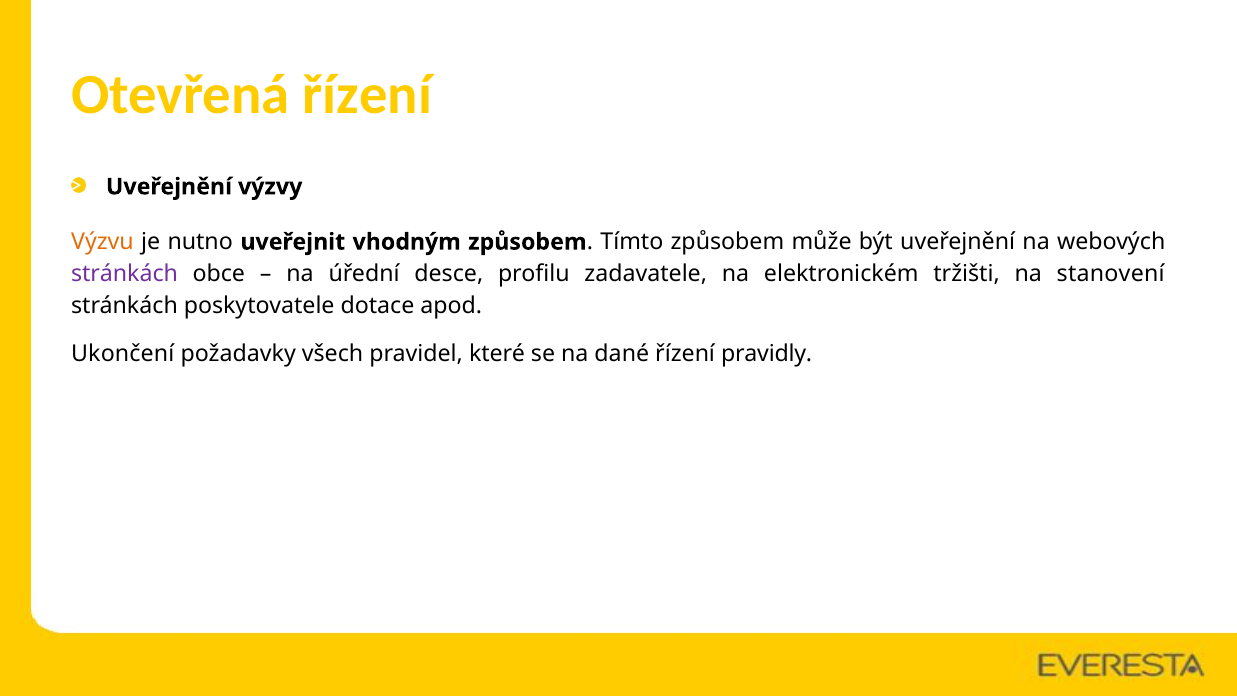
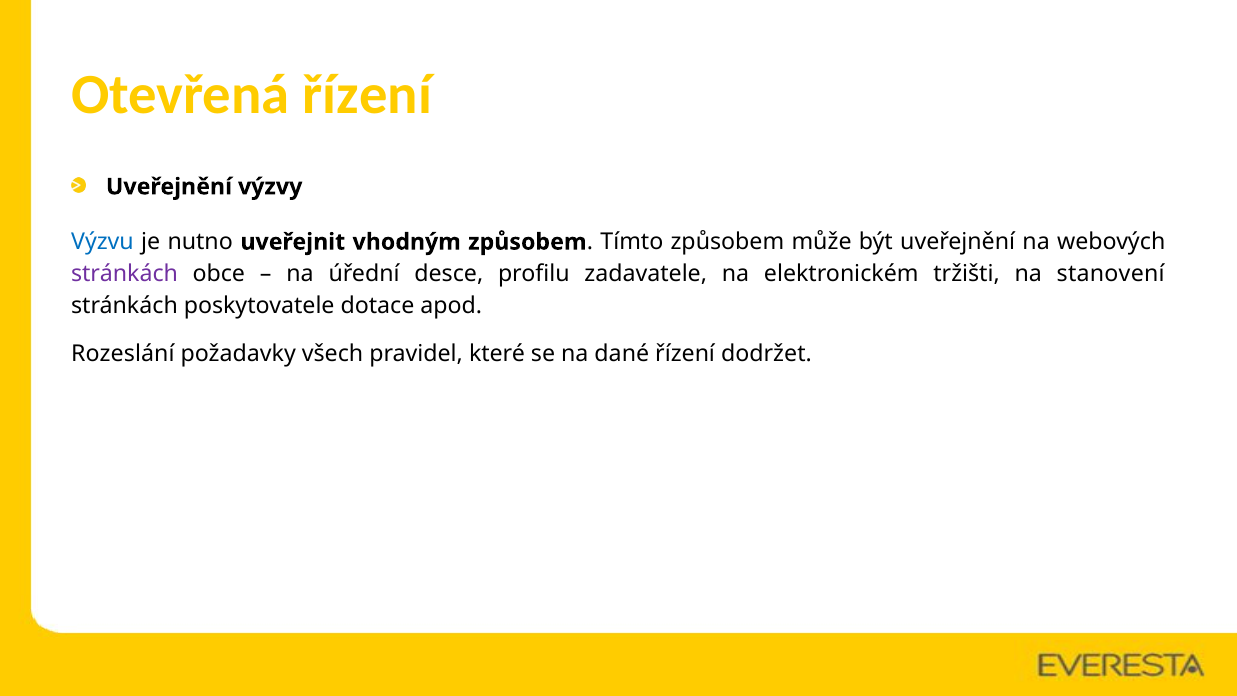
Výzvu colour: orange -> blue (102, 242)
Ukončení: Ukončení -> Rozeslání (123, 353)
pravidly: pravidly -> dodržet (766, 353)
